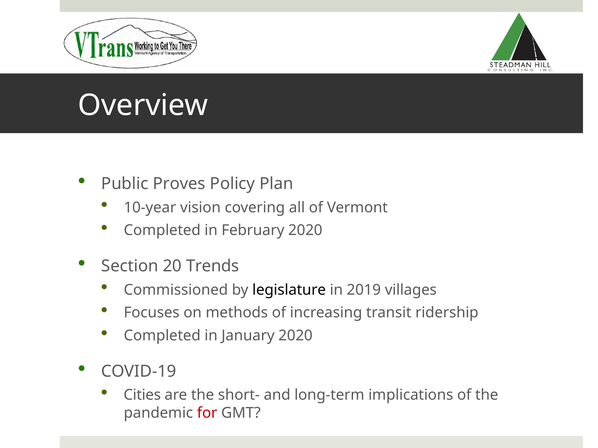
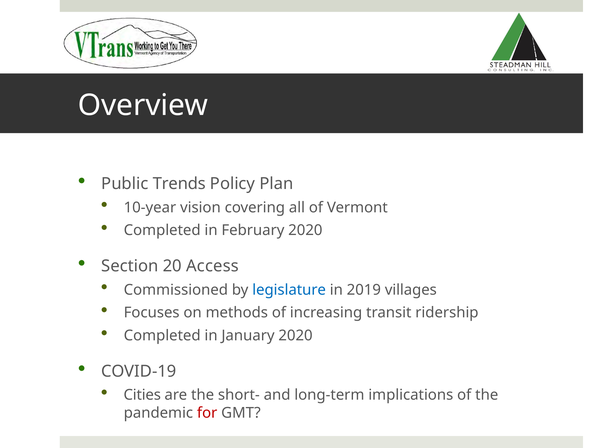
Proves: Proves -> Trends (179, 184)
Trends: Trends -> Access (213, 266)
legislature colour: black -> blue (289, 290)
